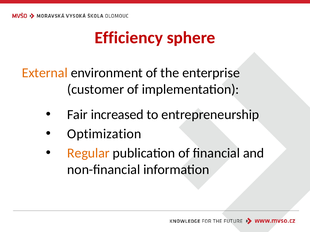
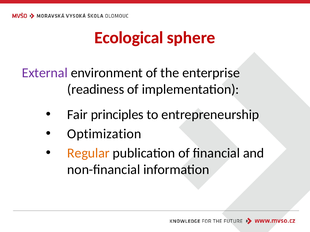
Efficiency: Efficiency -> Ecological (129, 38)
External colour: orange -> purple (45, 73)
customer: customer -> readiness (96, 90)
increased: increased -> principles (117, 115)
